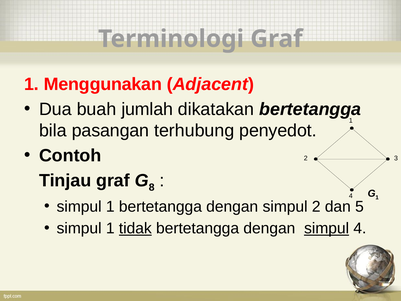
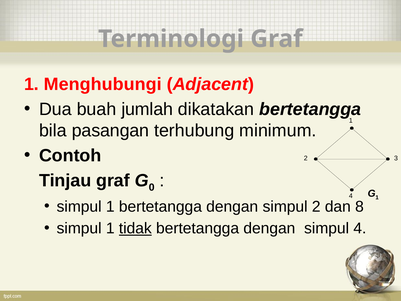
Menggunakan: Menggunakan -> Menghubungi (103, 84)
penyedot: penyedot -> minimum (278, 130)
8: 8 -> 0 (152, 187)
5: 5 -> 8 (359, 206)
simpul underline: present -> none (327, 228)
